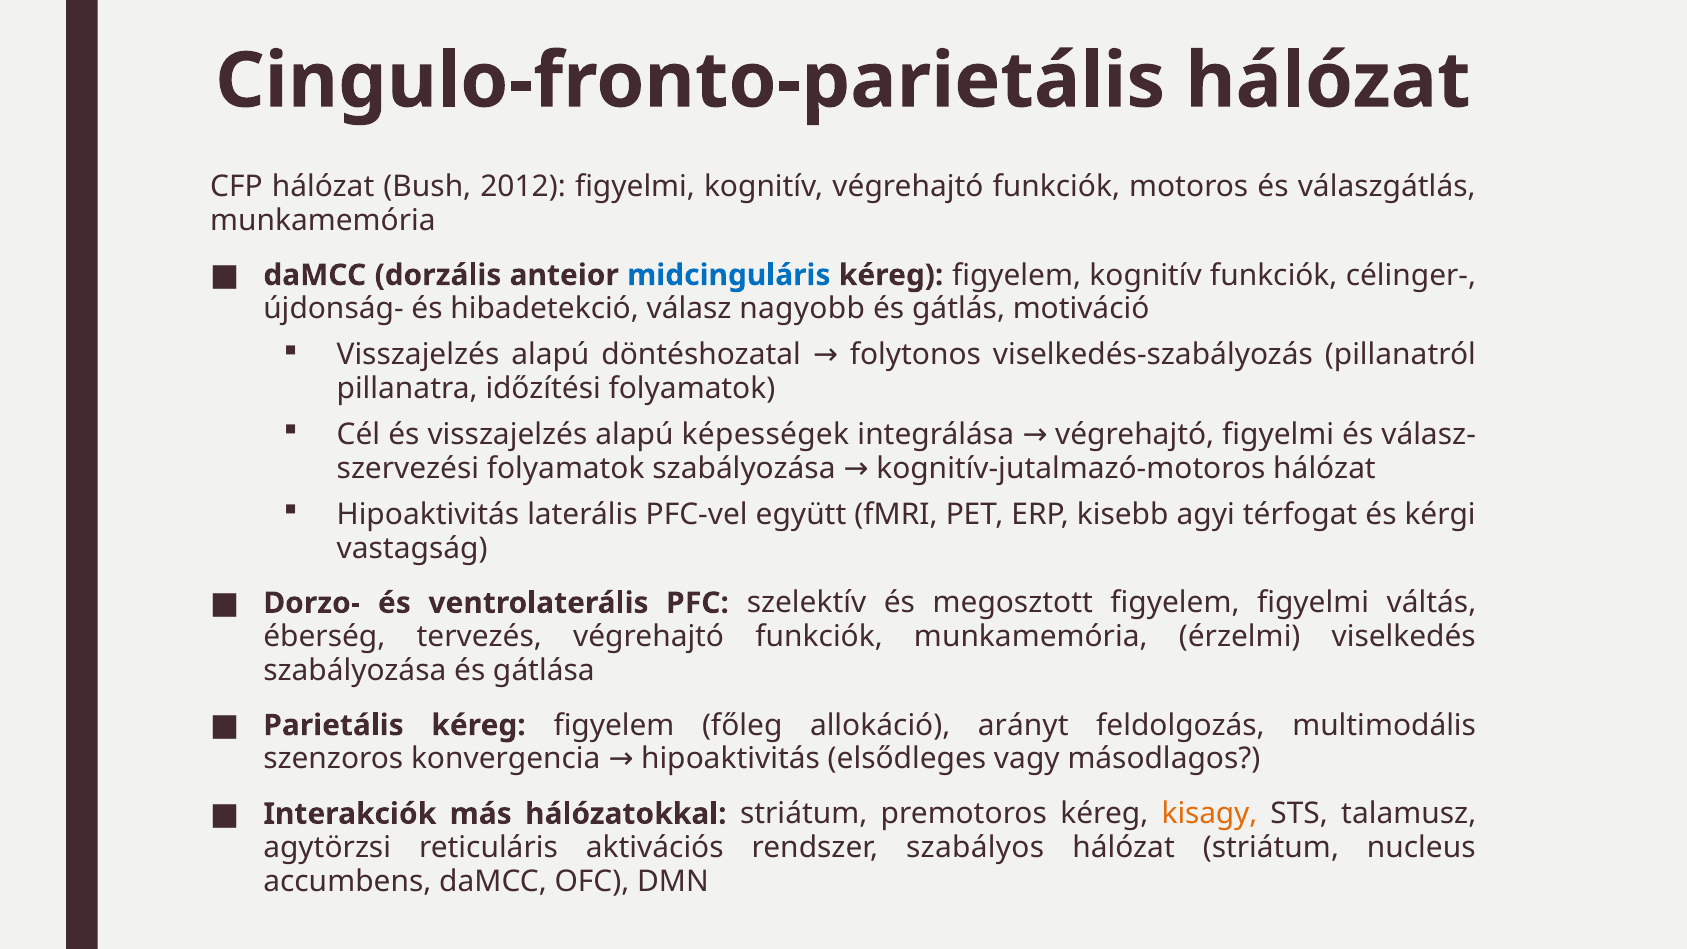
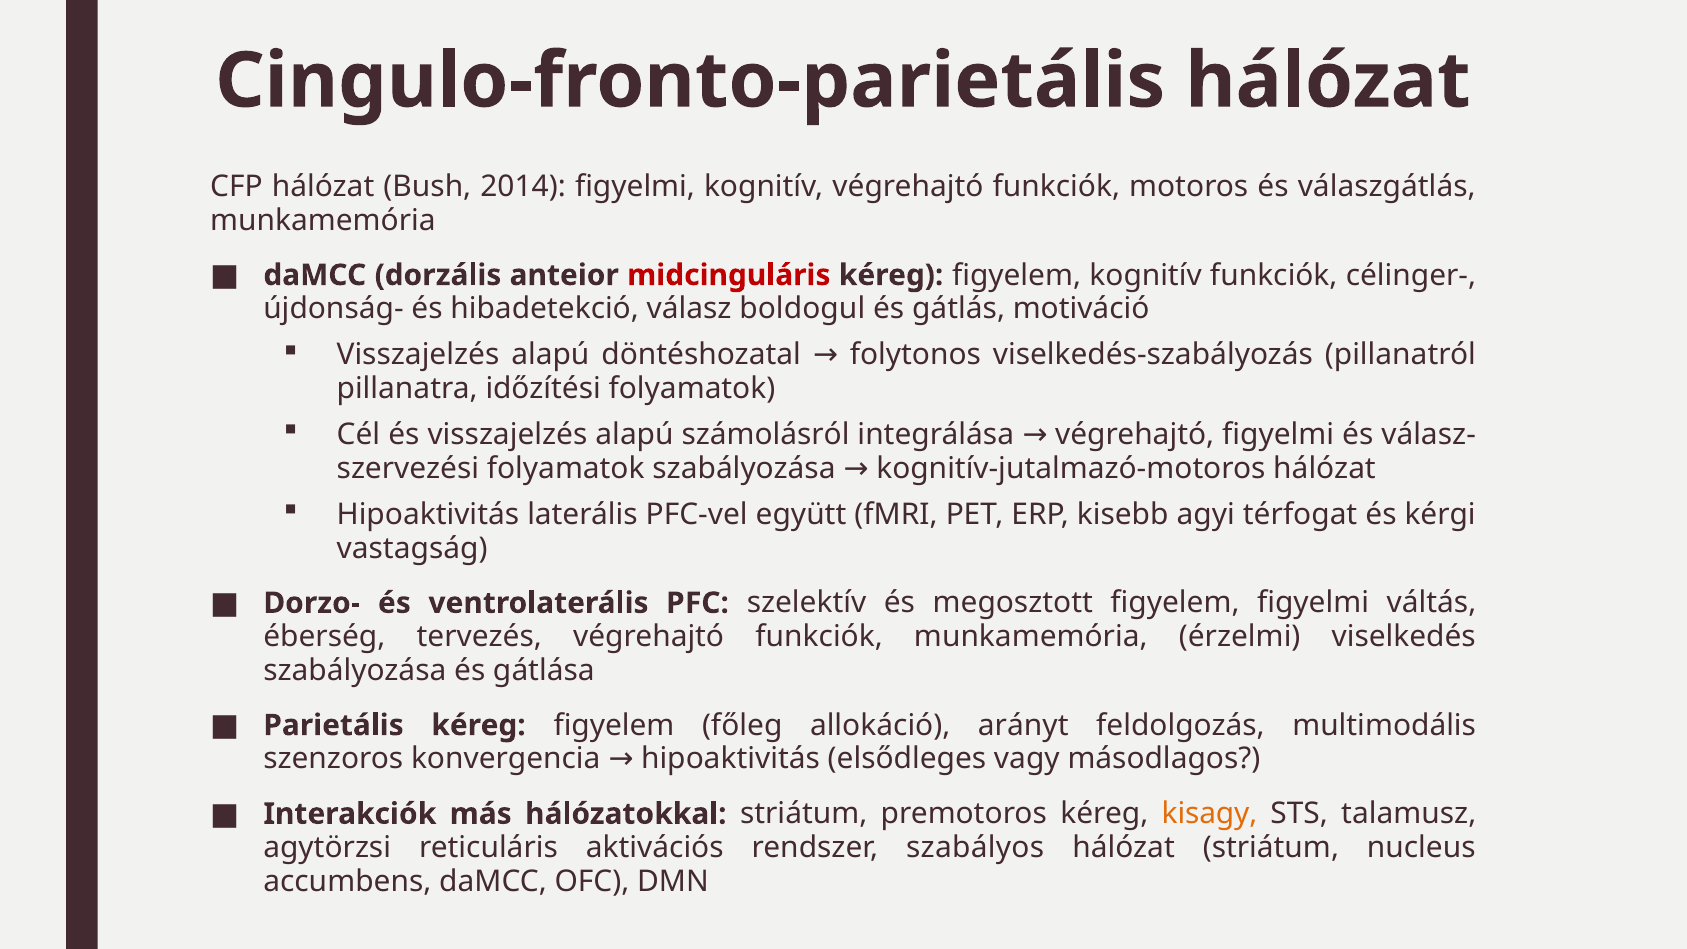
2012: 2012 -> 2014 (523, 187)
midcinguláris colour: blue -> red (729, 275)
nagyobb: nagyobb -> boldogul (802, 309)
képességek: képességek -> számolásról (766, 435)
